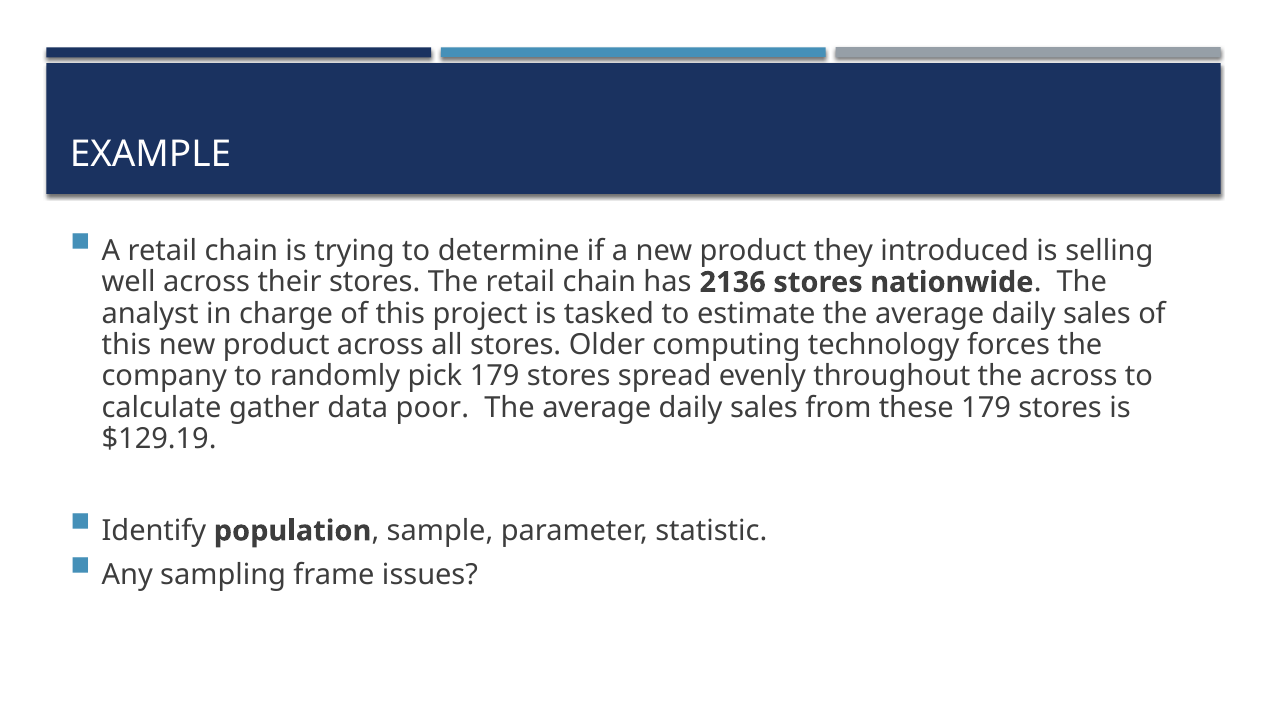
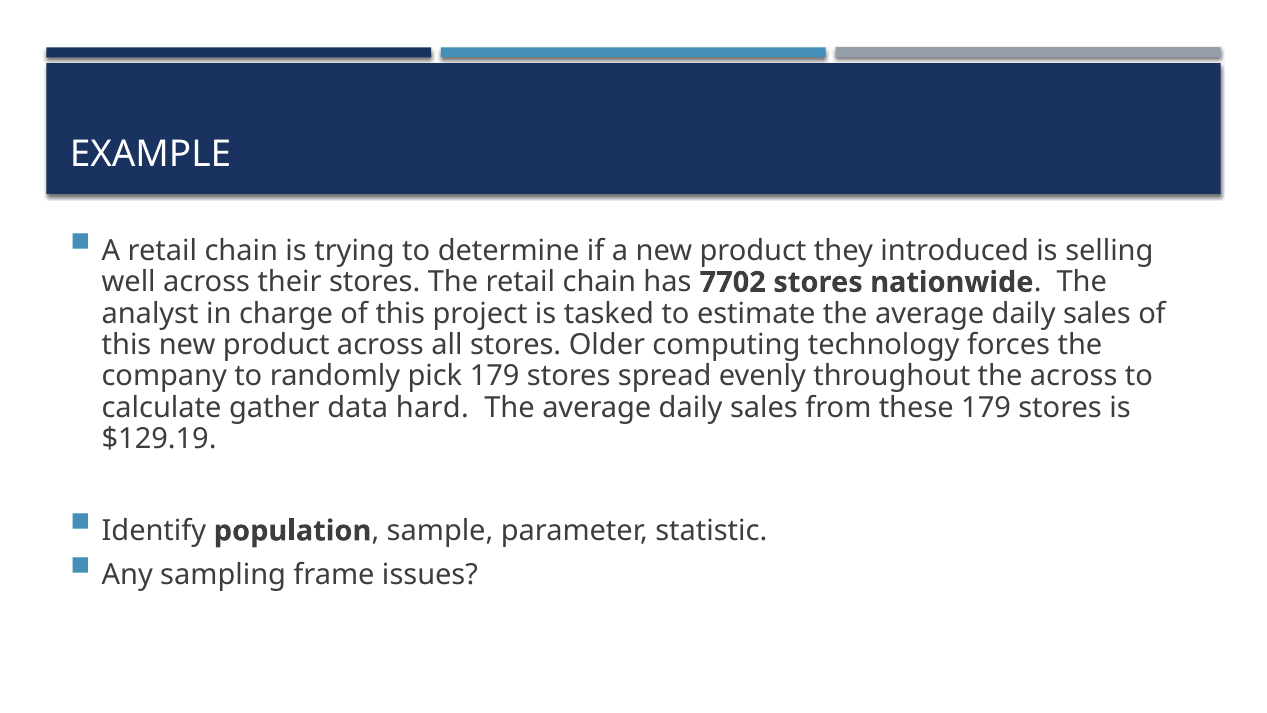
2136: 2136 -> 7702 (733, 282)
poor: poor -> hard (432, 408)
